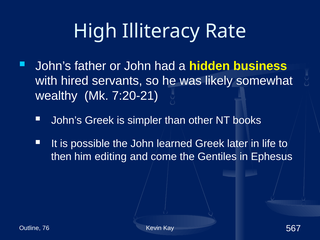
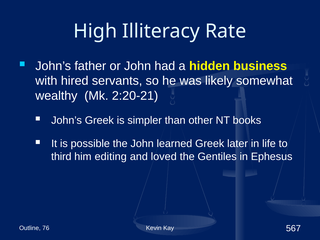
7:20-21: 7:20-21 -> 2:20-21 (135, 96)
then: then -> third (61, 157)
come: come -> loved (164, 157)
